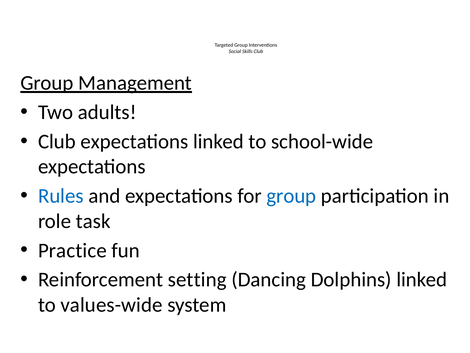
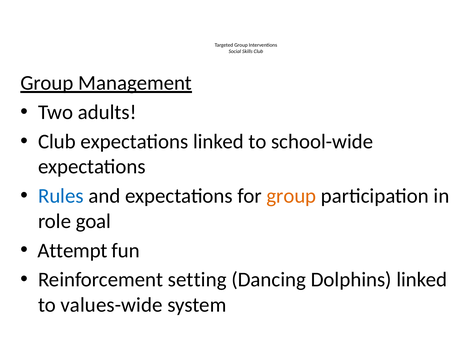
group colour: blue -> orange (291, 196)
task: task -> goal (93, 221)
Practice: Practice -> Attempt (73, 250)
